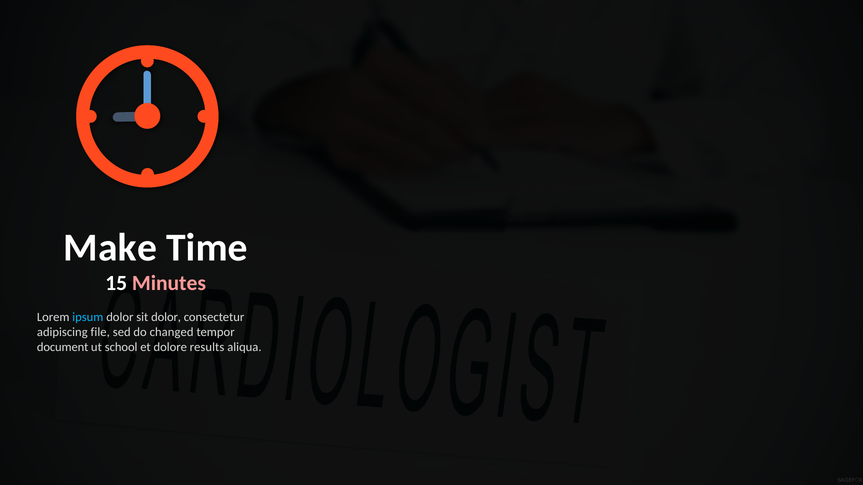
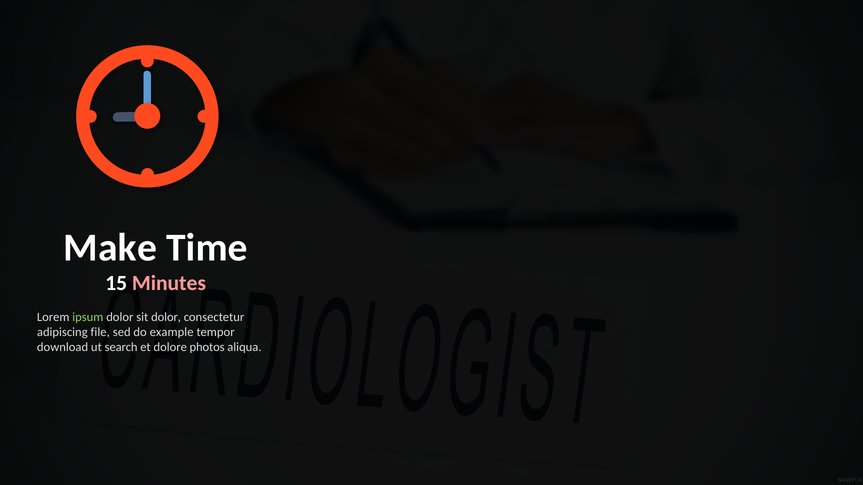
ipsum colour: light blue -> light green (88, 317)
changed: changed -> example (172, 332)
document: document -> download (63, 348)
school: school -> search (121, 348)
results: results -> photos (207, 348)
